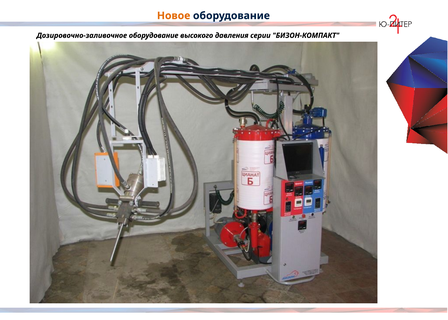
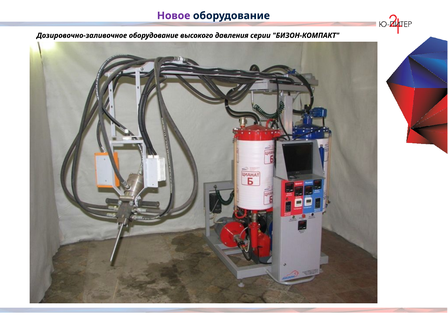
Новое colour: orange -> purple (174, 16)
